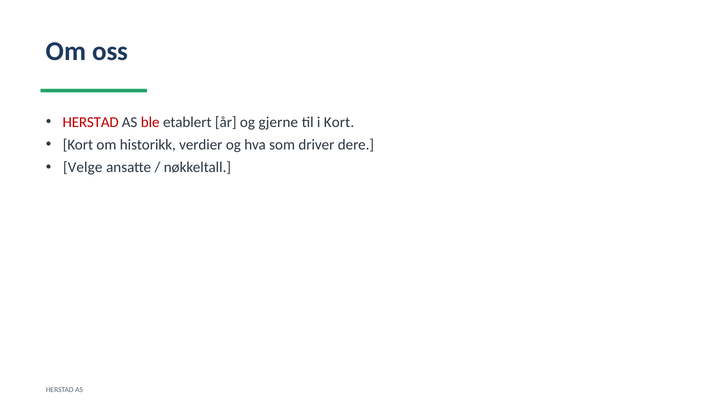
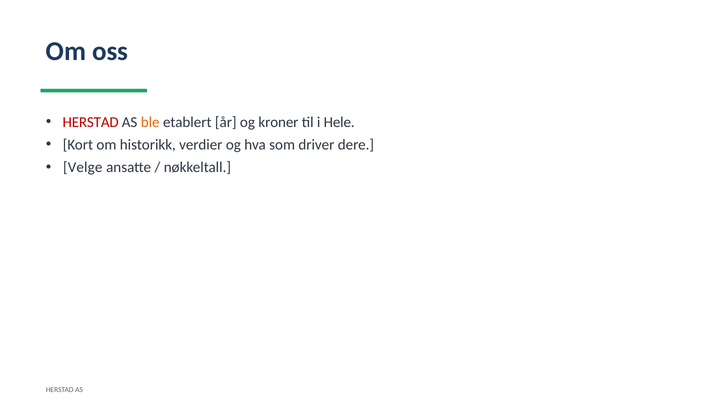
ble colour: red -> orange (150, 122)
gjerne: gjerne -> kroner (278, 122)
i Kort: Kort -> Hele (339, 122)
